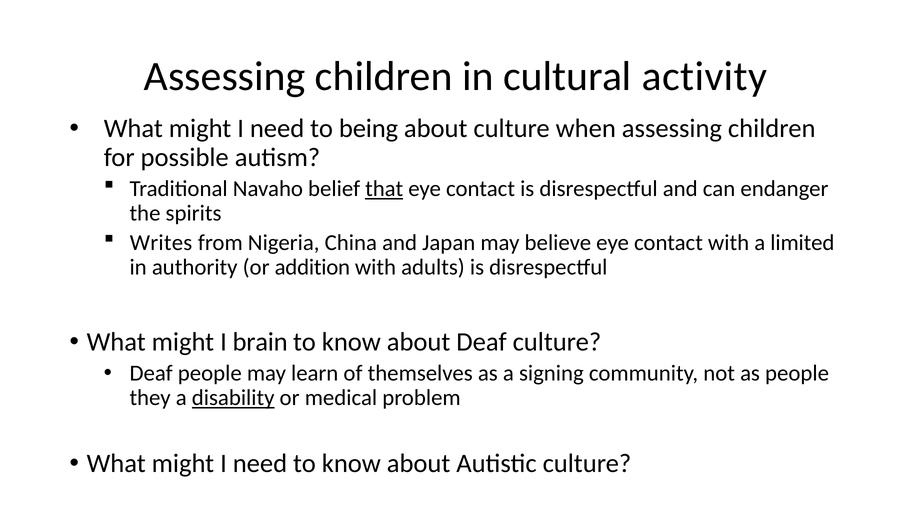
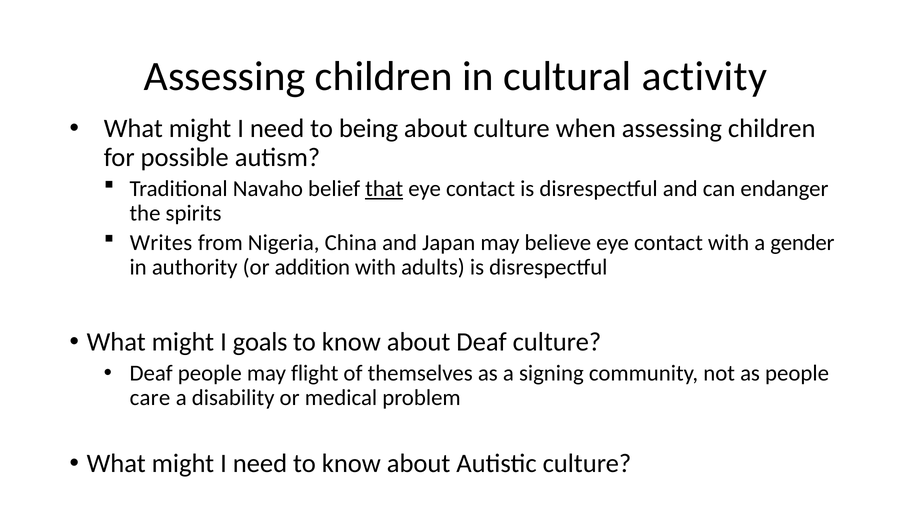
limited: limited -> gender (802, 243)
brain: brain -> goals (260, 342)
learn: learn -> flight (315, 374)
they: they -> care (150, 398)
disability underline: present -> none (233, 398)
